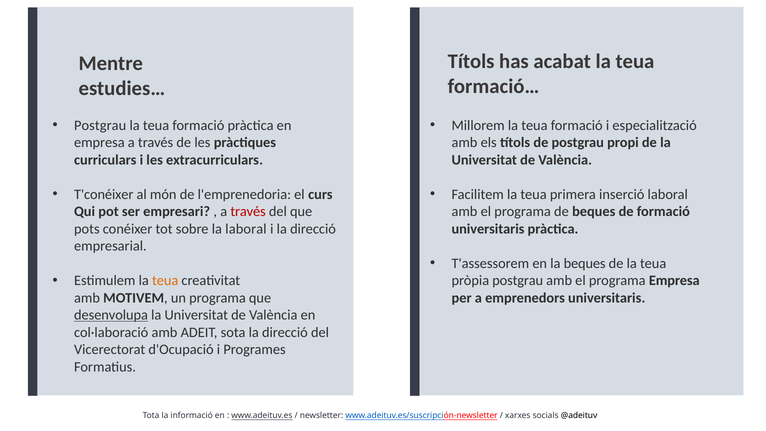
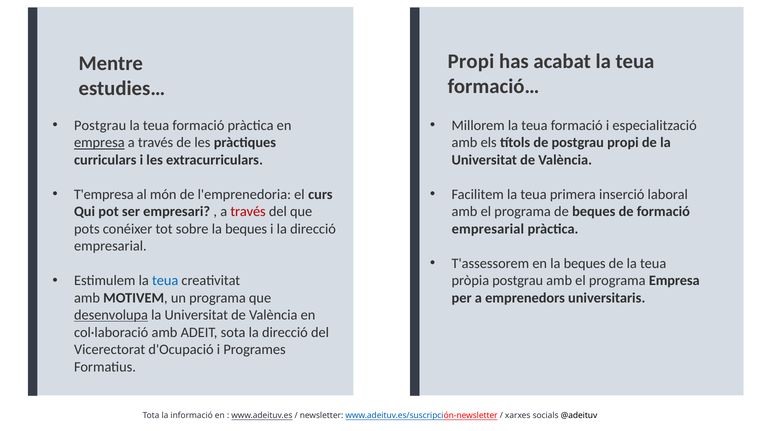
Títols: Títols -> Propi (471, 61)
empresa underline: none -> present (99, 143)
T'conéixer: T'conéixer -> T'empresa (104, 194)
universitaris: universitaris -> empresarial (488, 229)
sobre la laboral: laboral -> beques (246, 229)
teua colour: orange -> blue (165, 281)
